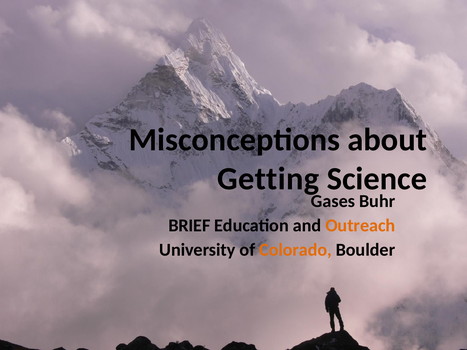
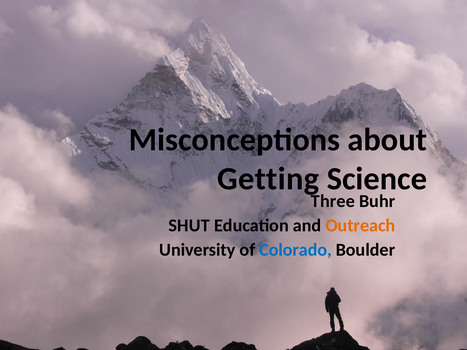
Gases: Gases -> Three (333, 201)
BRIEF: BRIEF -> SHUT (189, 226)
Colorado colour: orange -> blue (295, 250)
